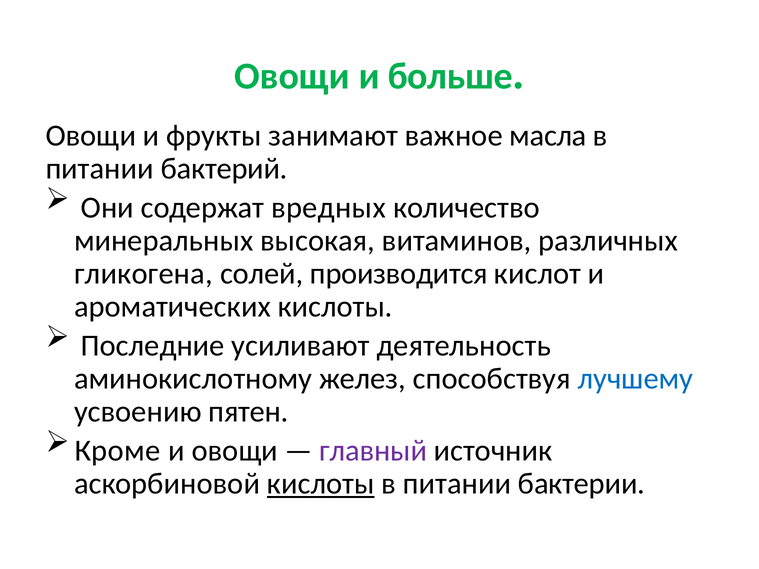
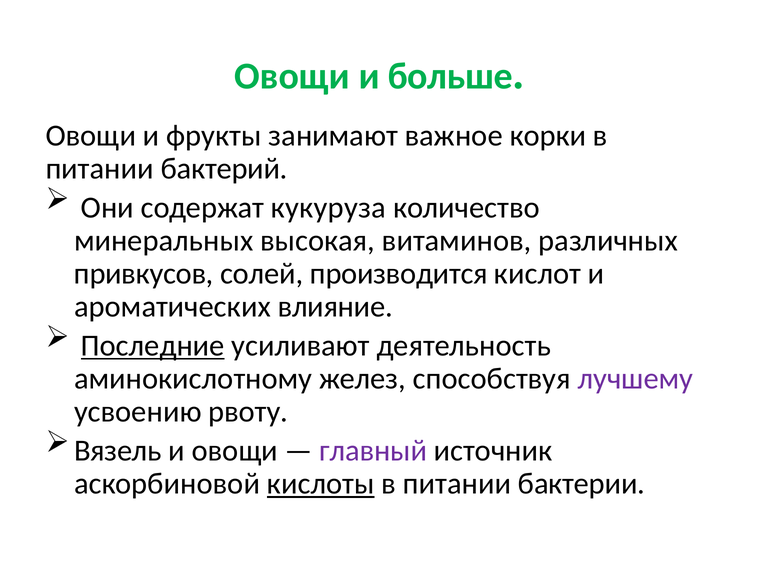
масла: масла -> корки (548, 136)
вредных: вредных -> кукуруза (329, 208)
гликогена: гликогена -> привкусов (144, 274)
ароматических кислоты: кислоты -> влияние (335, 307)
Последние underline: none -> present (153, 346)
лучшему colour: blue -> purple (635, 379)
пятен: пятен -> рвоту (248, 412)
Кроме: Кроме -> Вязель (118, 451)
